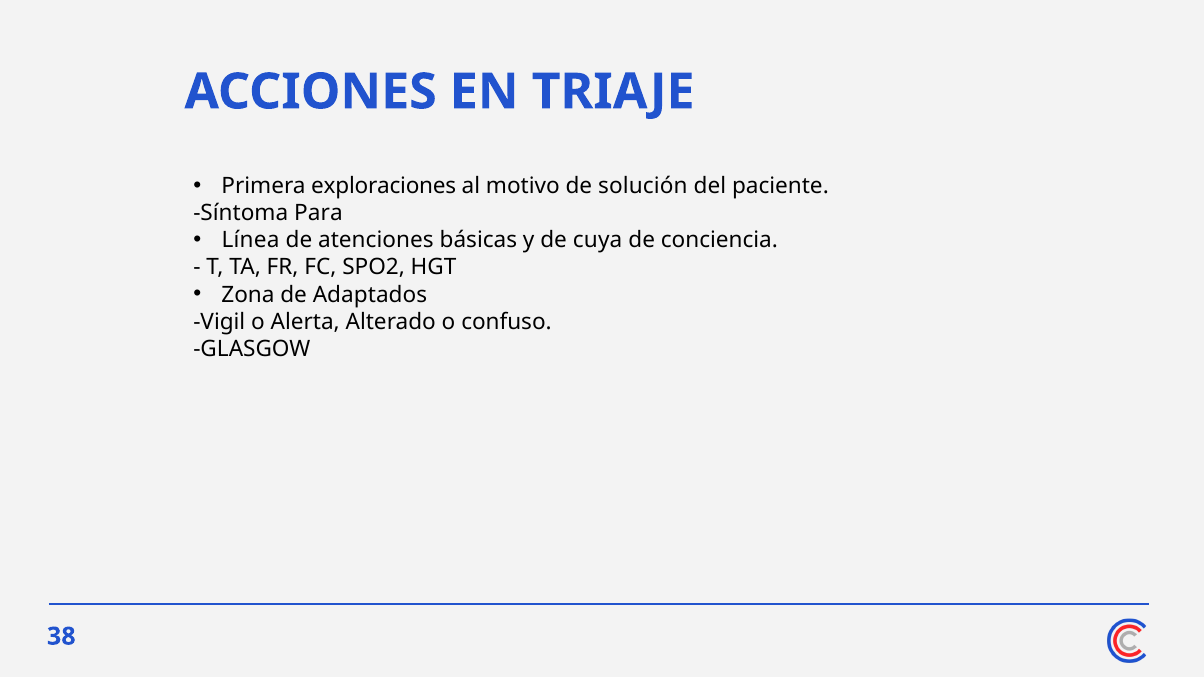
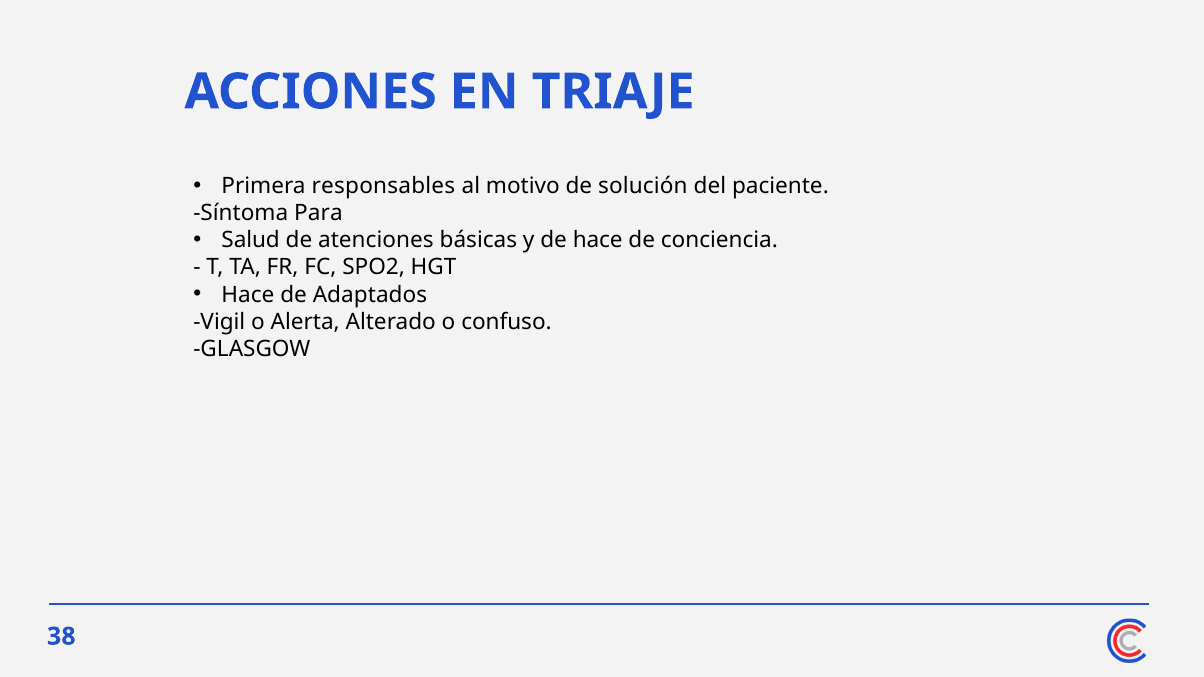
exploraciones: exploraciones -> responsables (383, 186)
Línea: Línea -> Salud (251, 241)
de cuya: cuya -> hace (598, 241)
Zona: Zona -> Hace (248, 295)
